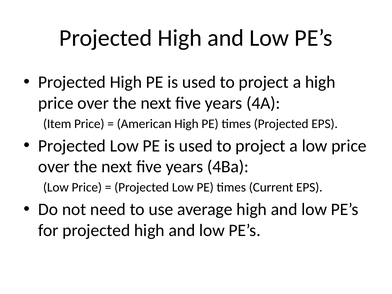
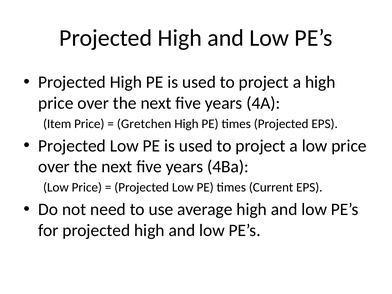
American: American -> Gretchen (144, 124)
